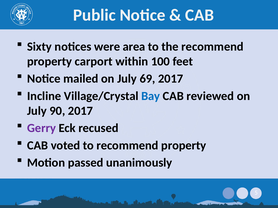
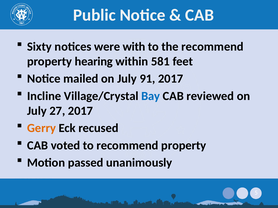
area: area -> with (134, 47)
carport: carport -> hearing (94, 62)
100: 100 -> 581 (160, 62)
69: 69 -> 91 (147, 79)
90: 90 -> 27 (57, 111)
Gerry colour: purple -> orange (41, 128)
